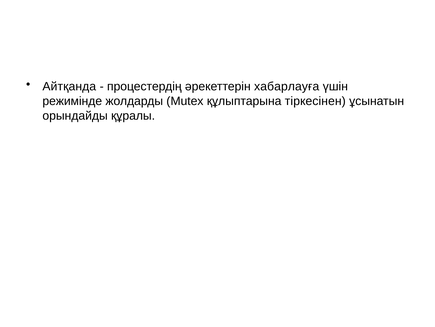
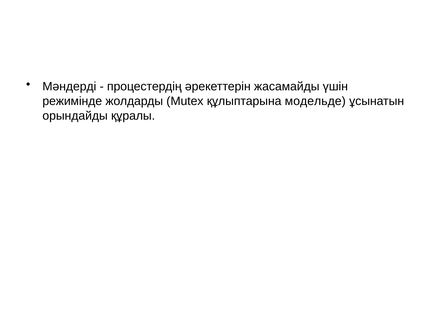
Айтқанда: Айтқанда -> Мәндерді (69, 86)
хабарлауға: хабарлауға -> жасамайды (287, 86)
тіркесінен: тіркесінен -> модельде (315, 101)
